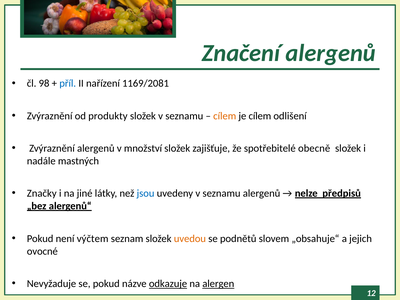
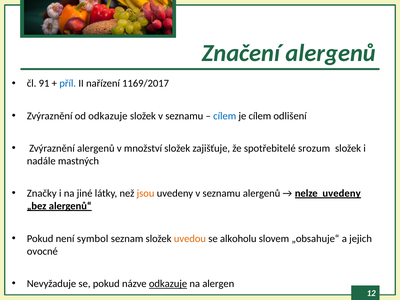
98: 98 -> 91 (44, 83)
1169/2081: 1169/2081 -> 1169/2017 (146, 83)
od produkty: produkty -> odkazuje (108, 116)
cílem colour: orange -> blue (225, 116)
obecně: obecně -> srozum (314, 148)
jsou colour: blue -> orange (146, 193)
nelze předpisů: předpisů -> uvedeny (342, 193)
výčtem: výčtem -> symbol (93, 239)
podnětů: podnětů -> alkoholu (238, 239)
alergen underline: present -> none (218, 284)
